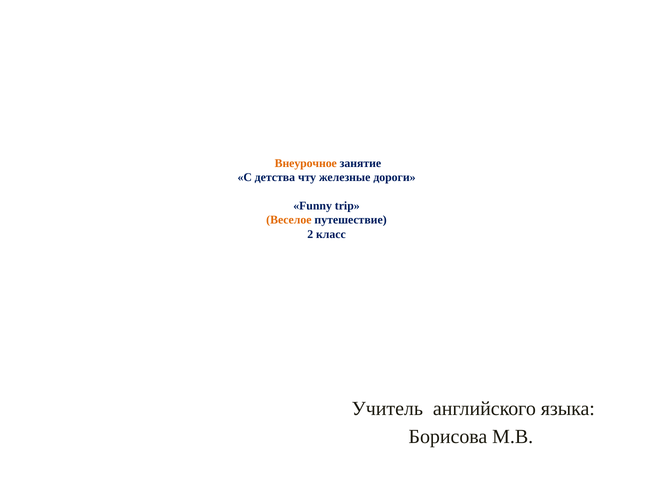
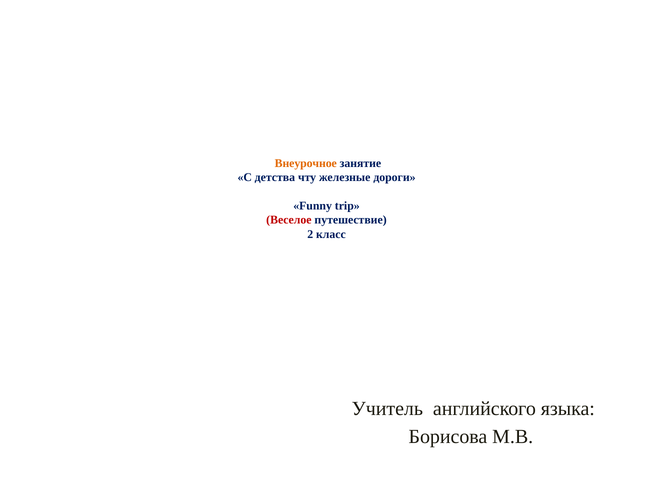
Веселое colour: orange -> red (289, 220)
